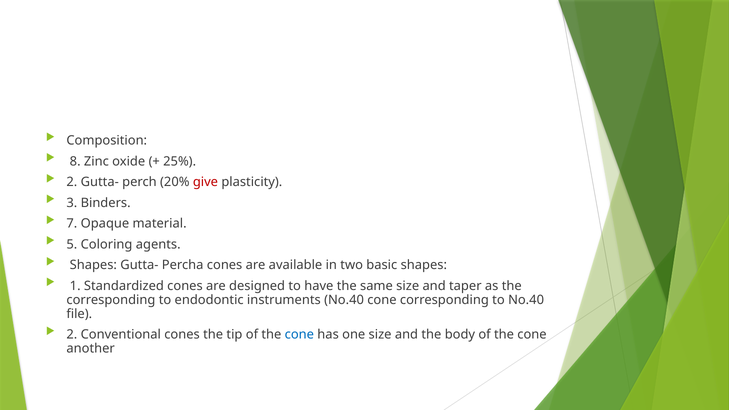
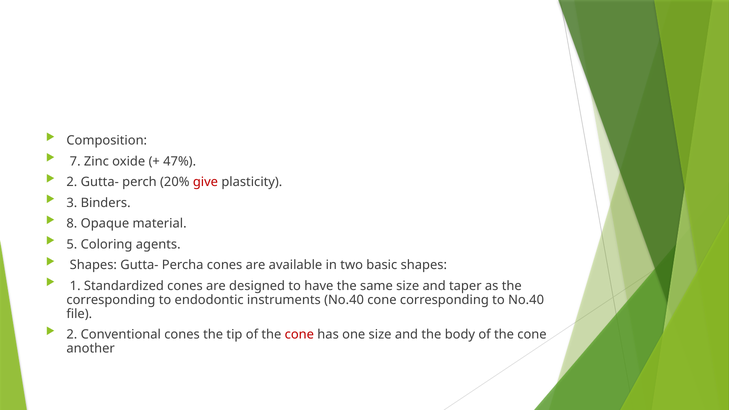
8: 8 -> 7 (75, 161)
25%: 25% -> 47% (180, 161)
7: 7 -> 8 (72, 224)
cone colour: blue -> red (299, 335)
